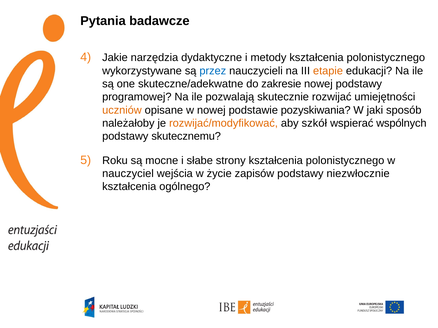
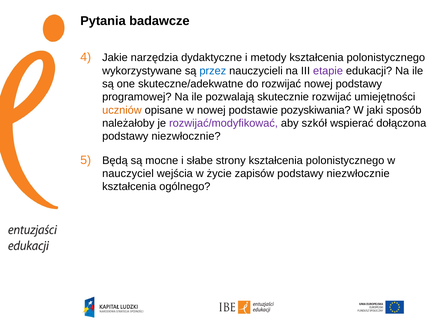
etapie colour: orange -> purple (328, 71)
do zakresie: zakresie -> rozwijać (281, 84)
rozwijać/modyfikować colour: orange -> purple (223, 123)
wspólnych: wspólnych -> dołączona (401, 123)
skutecznemu: skutecznemu -> niezwłocznie (186, 137)
Roku: Roku -> Będą (115, 161)
